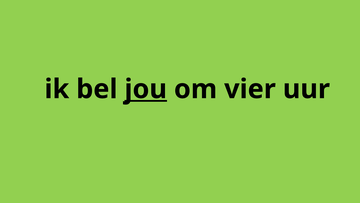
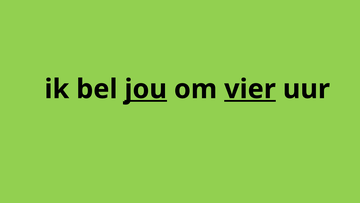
vier underline: none -> present (250, 89)
